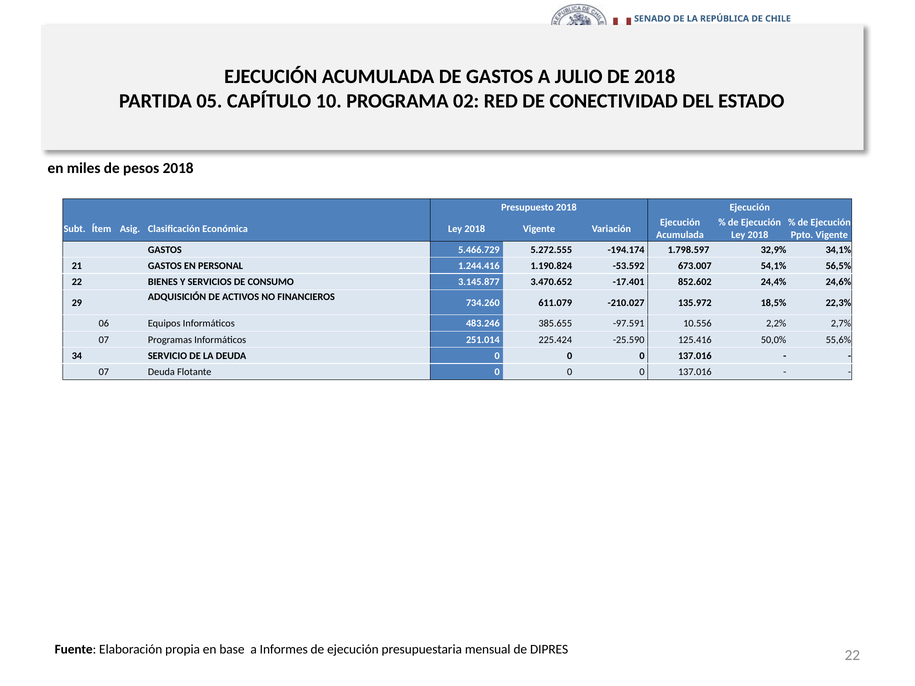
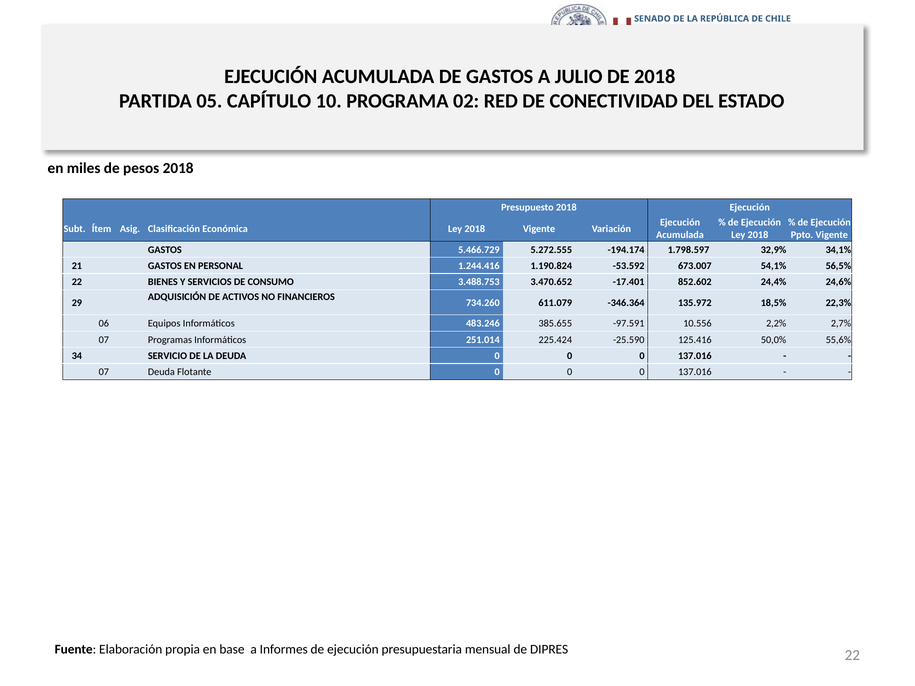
3.145.877: 3.145.877 -> 3.488.753 (479, 282)
-210.027: -210.027 -> -346.364 (626, 303)
